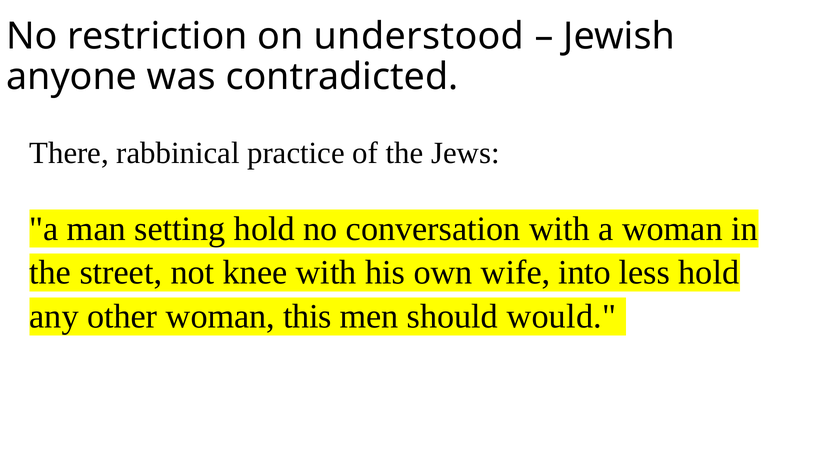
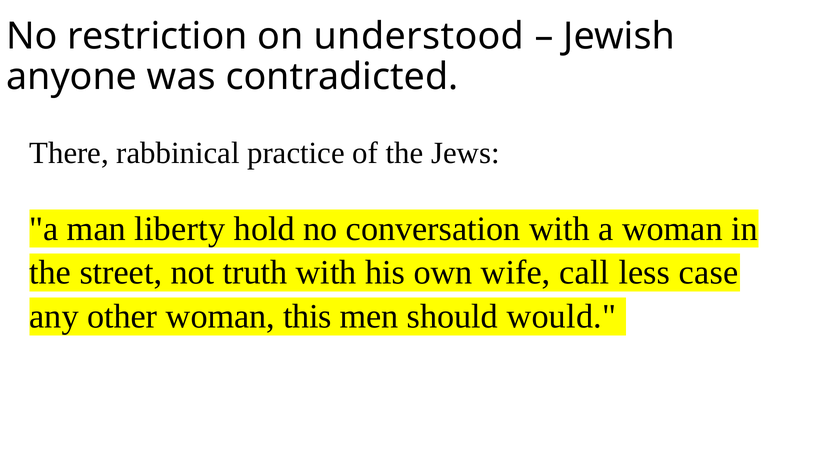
setting: setting -> liberty (180, 229)
knee: knee -> truth (255, 273)
into: into -> call (584, 273)
less hold: hold -> case (709, 273)
